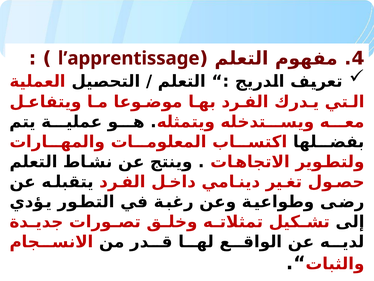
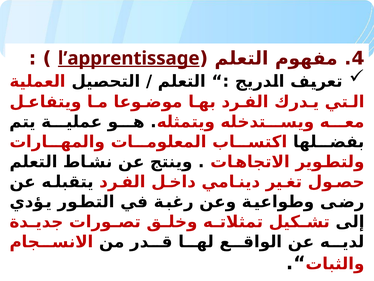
l’apprentissage underline: none -> present (129, 58)
